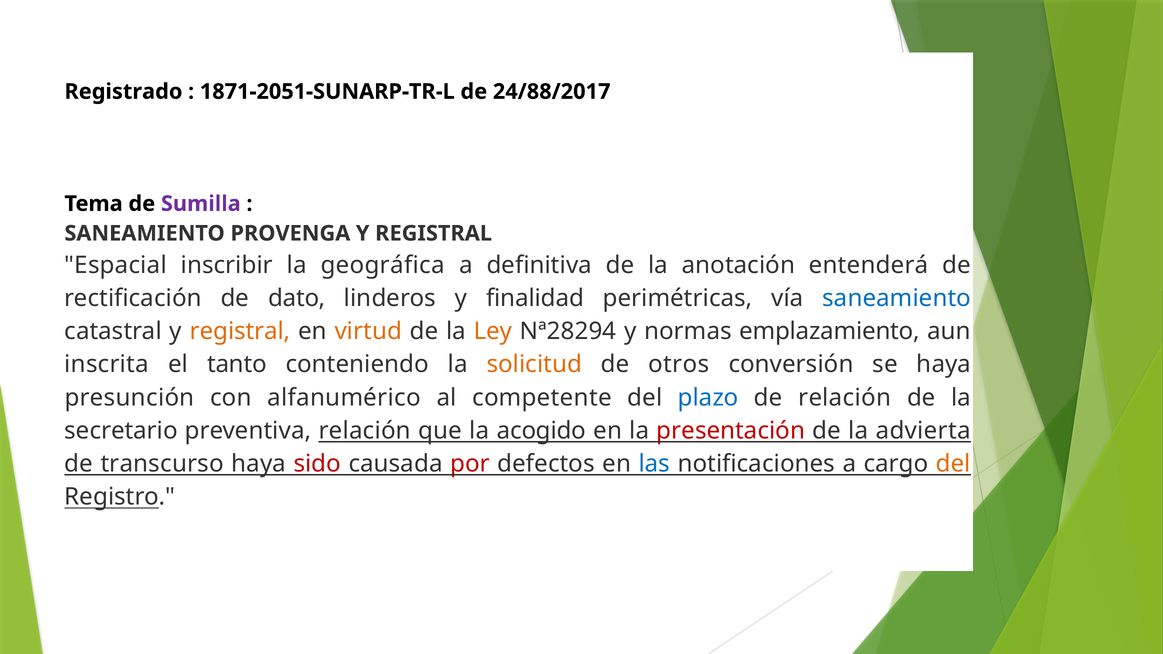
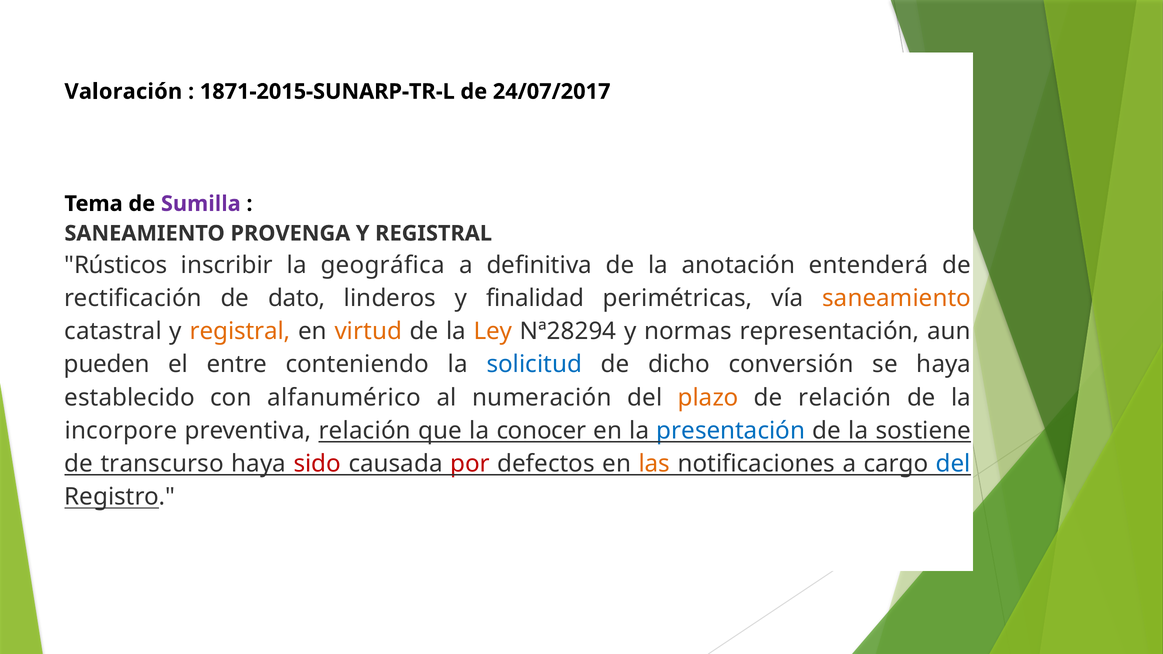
Registrado: Registrado -> Valoración (123, 92)
1871-2051-SUNARP-TR-L: 1871-2051-SUNARP-TR-L -> 1871-2015-SUNARP-TR-L (327, 92)
24/88/2017: 24/88/2017 -> 24/07/2017 (552, 92)
Espacial: Espacial -> Rústicos (116, 265)
saneamiento colour: blue -> orange (897, 298)
emplazamiento: emplazamiento -> representación (829, 331)
inscrita: inscrita -> pueden (107, 365)
tanto: tanto -> entre (237, 365)
solicitud colour: orange -> blue (534, 365)
otros: otros -> dicho (679, 365)
presunción: presunción -> establecido (130, 398)
competente: competente -> numeración (542, 398)
plazo colour: blue -> orange (708, 398)
secretario: secretario -> incorpore (121, 431)
acogido: acogido -> conocer (541, 431)
presentación colour: red -> blue (731, 431)
advierta: advierta -> sostiene (923, 431)
las colour: blue -> orange (654, 464)
del colour: orange -> blue (953, 464)
